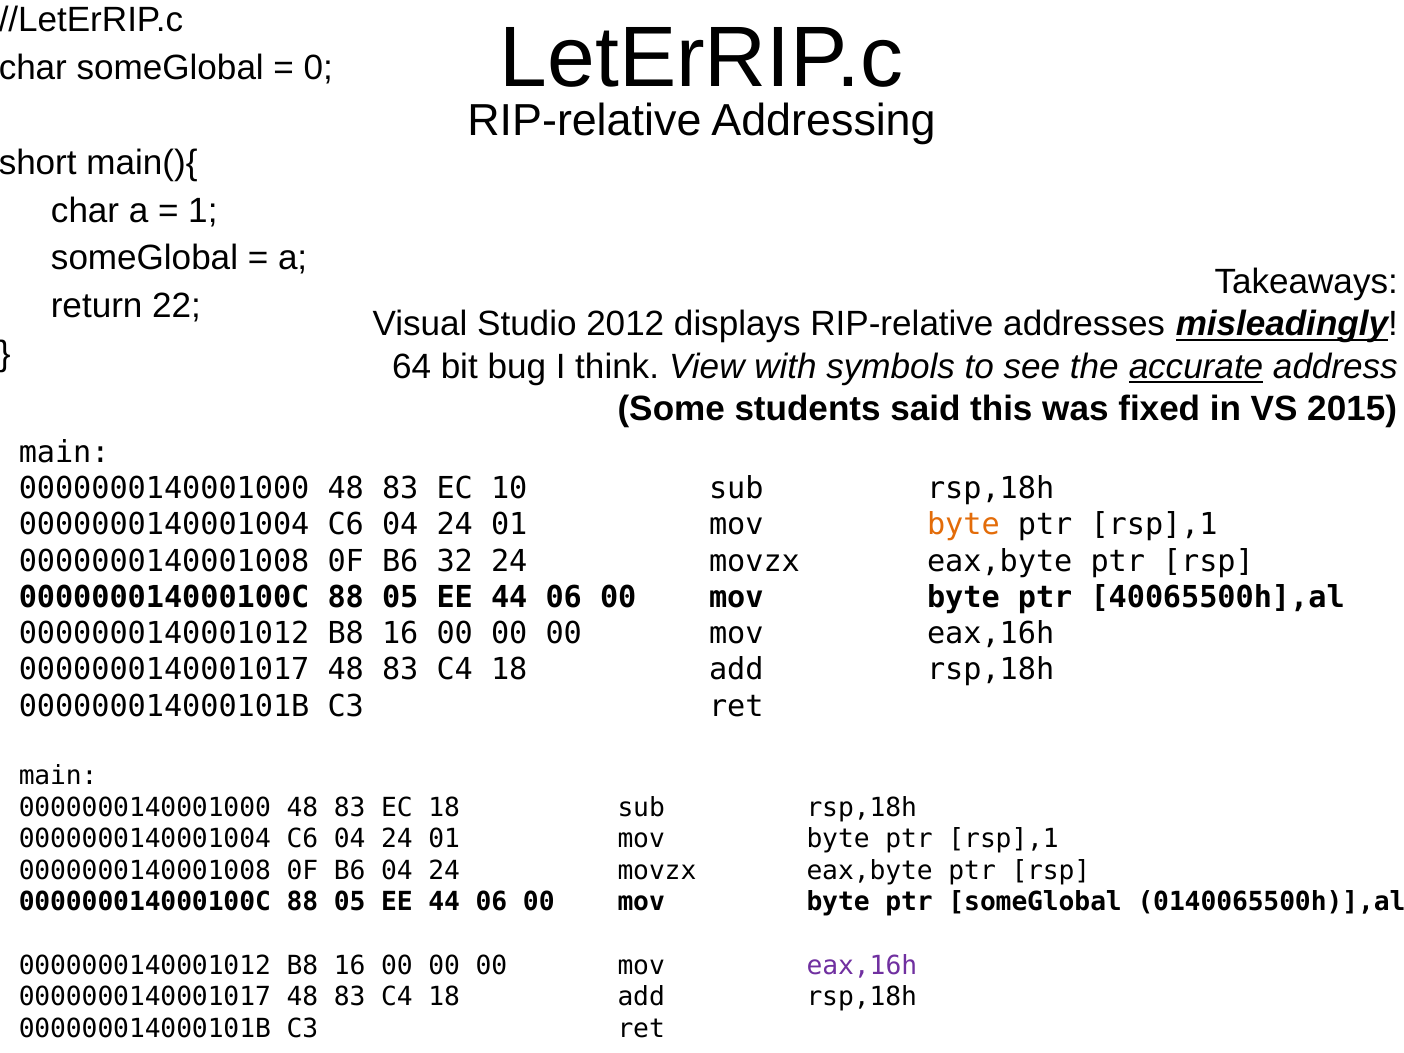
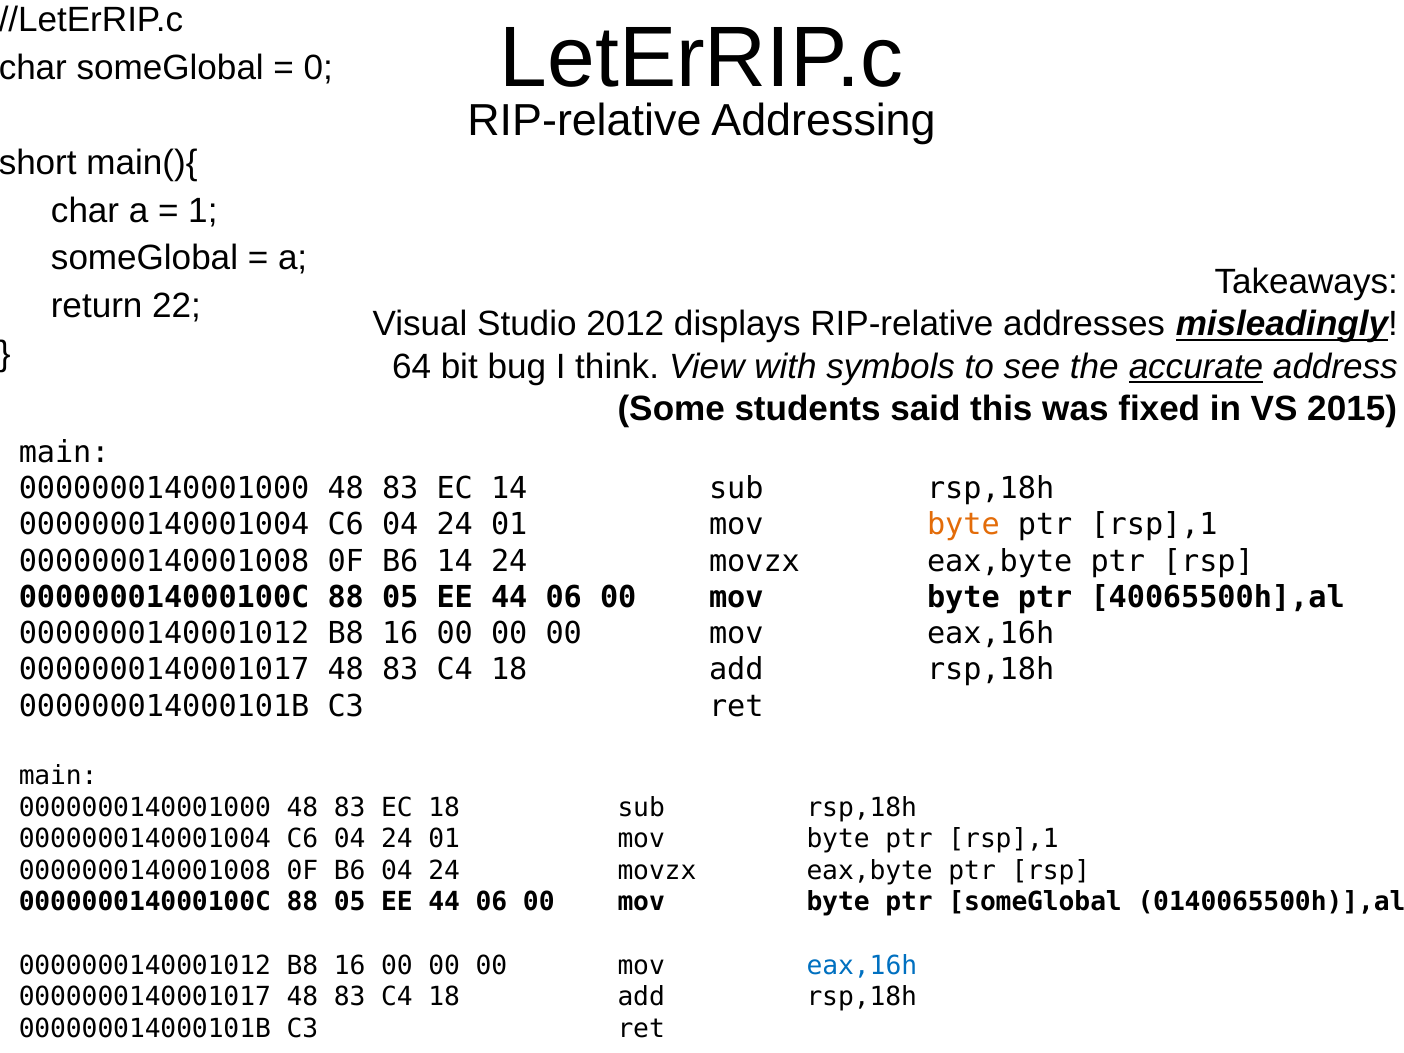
EC 10: 10 -> 14 (509, 489)
B6 32: 32 -> 14 (455, 561)
eax,16h colour: purple -> blue (862, 965)
